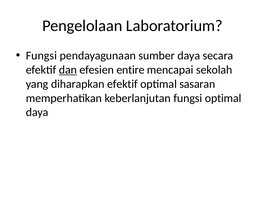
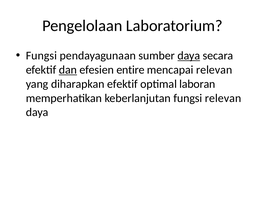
daya underline: none -> present (189, 56)
mencapai sekolah: sekolah -> relevan (214, 70)
sasaran: sasaran -> laboran (197, 84)
fungsi optimal: optimal -> relevan (223, 98)
